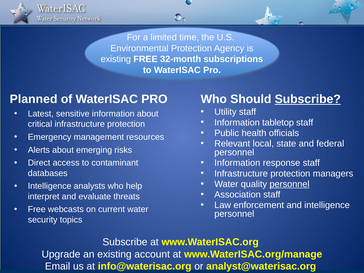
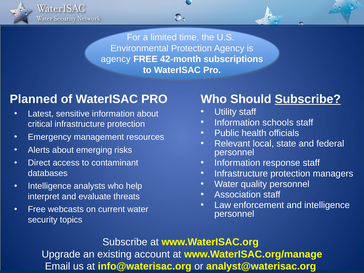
existing: existing -> agency (116, 59)
32-month: 32-month -> 42-month (181, 59)
tabletop: tabletop -> schools (278, 123)
personnel underline: present -> none (290, 184)
